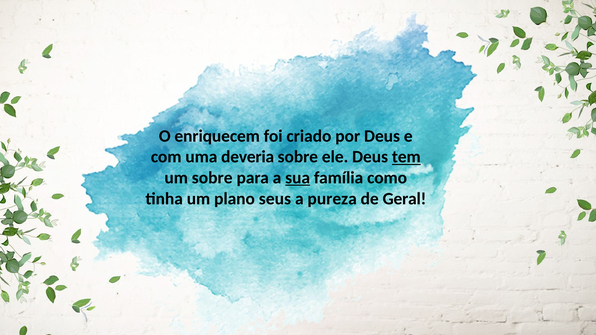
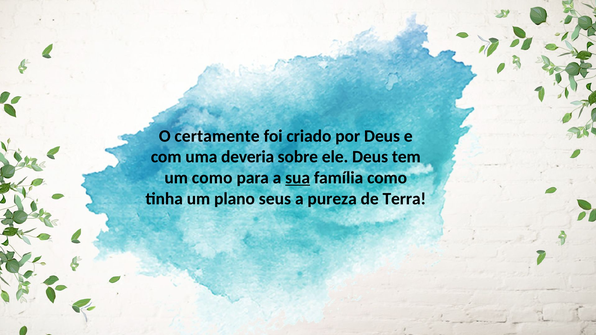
enriquecem: enriquecem -> certamente (217, 136)
tem underline: present -> none (406, 157)
um sobre: sobre -> como (212, 178)
Geral: Geral -> Terra (404, 199)
